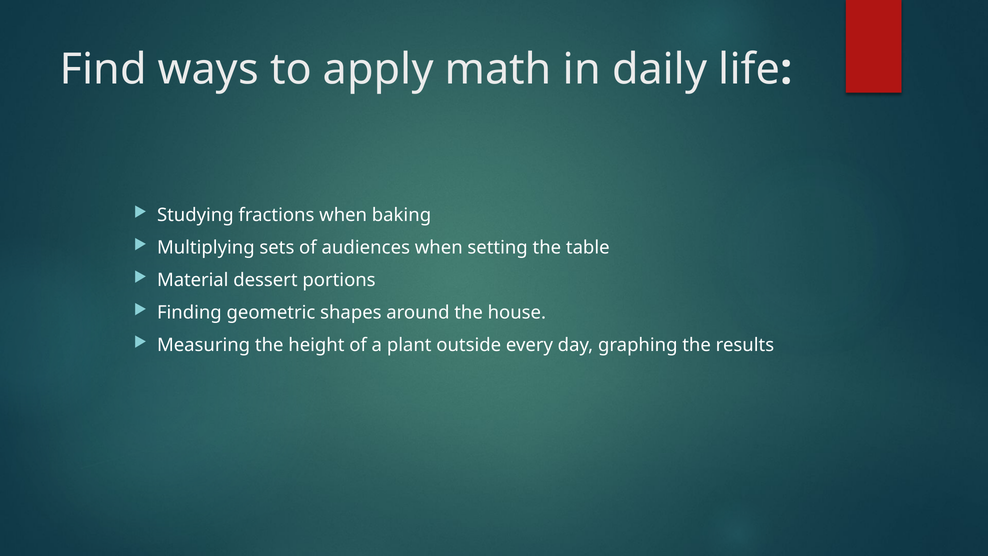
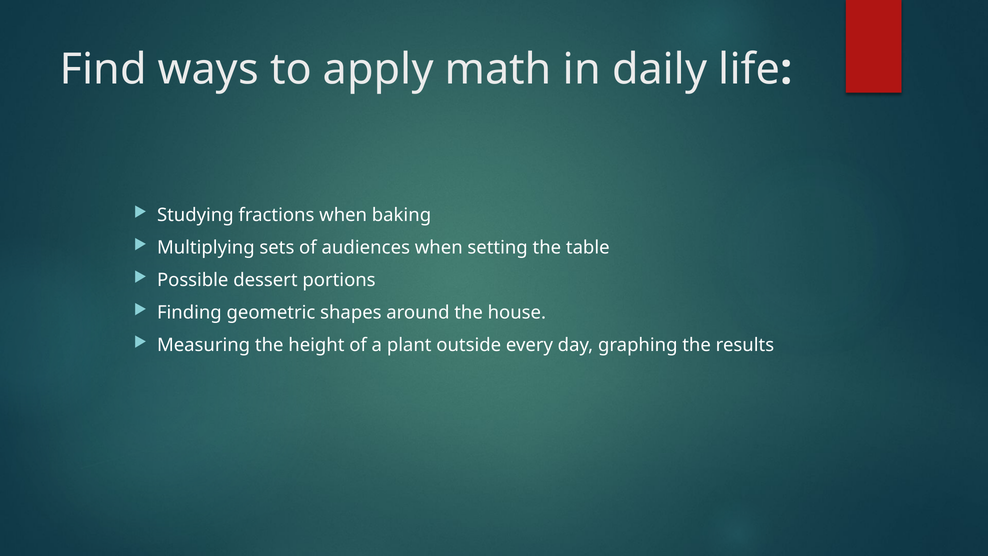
Material: Material -> Possible (193, 280)
